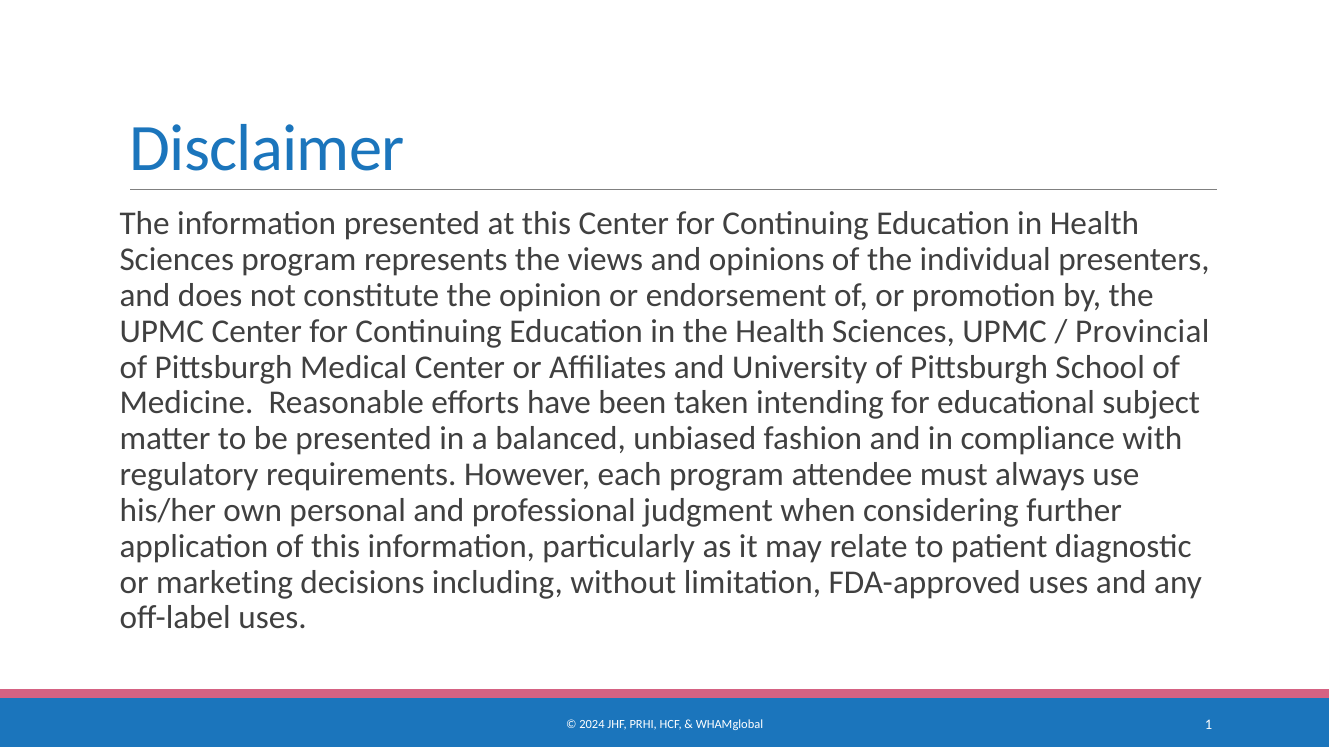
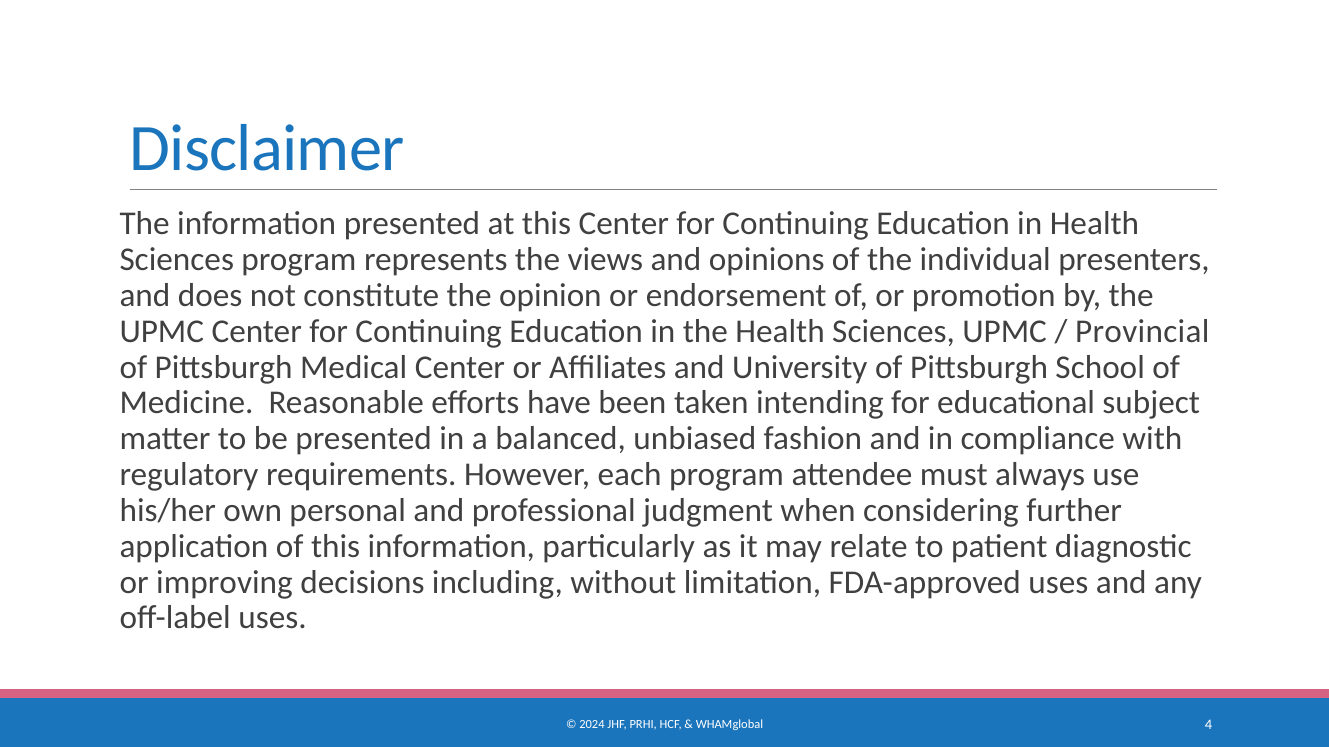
marketing: marketing -> improving (224, 583)
1: 1 -> 4 (1209, 725)
